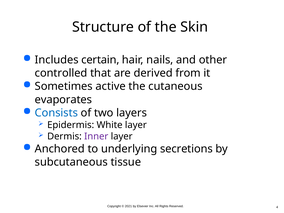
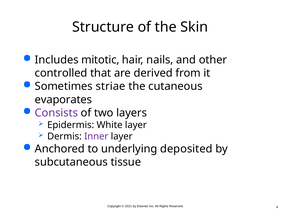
certain: certain -> mitotic (100, 60)
active: active -> striae (111, 86)
Consists colour: blue -> purple (56, 113)
secretions: secretions -> deposited (186, 149)
